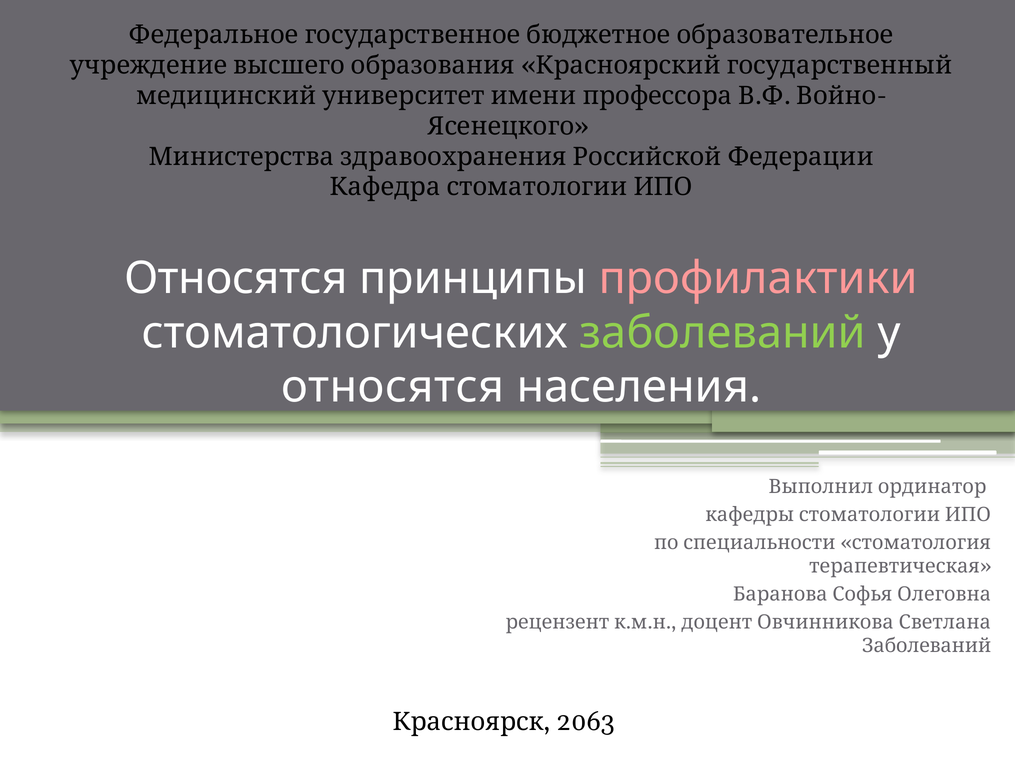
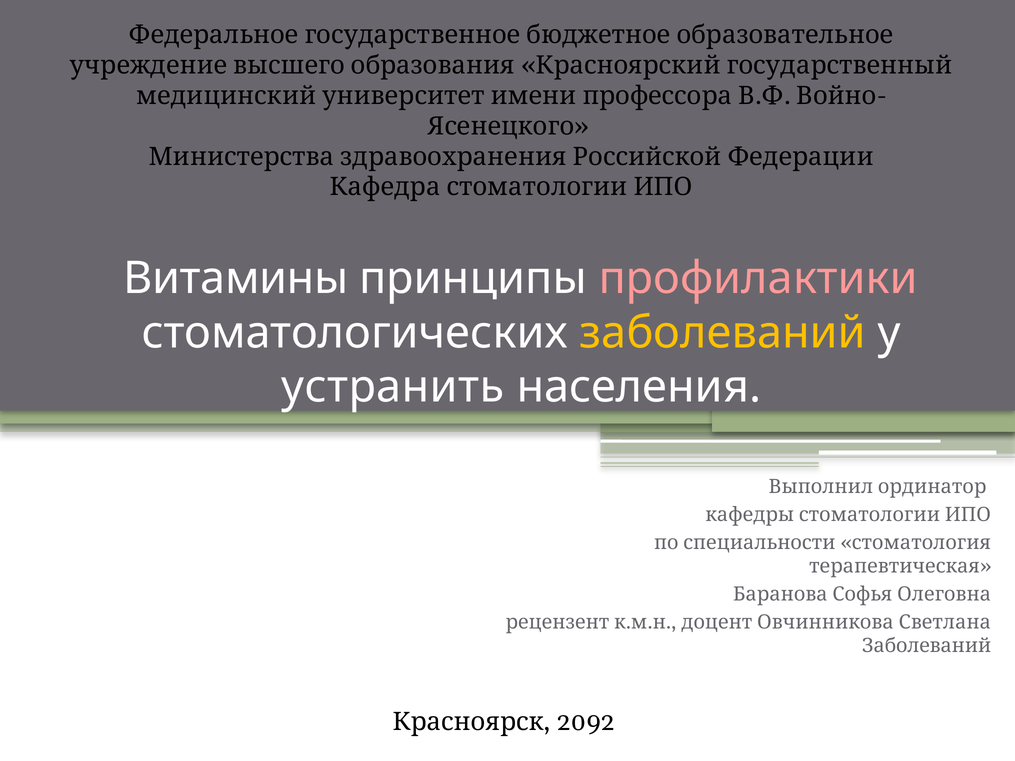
Относятся: Относятся -> Витамины (236, 279)
заболеваний colour: light green -> yellow (723, 333)
относятся: относятся -> устранить (393, 387)
2063: 2063 -> 2092 (586, 722)
